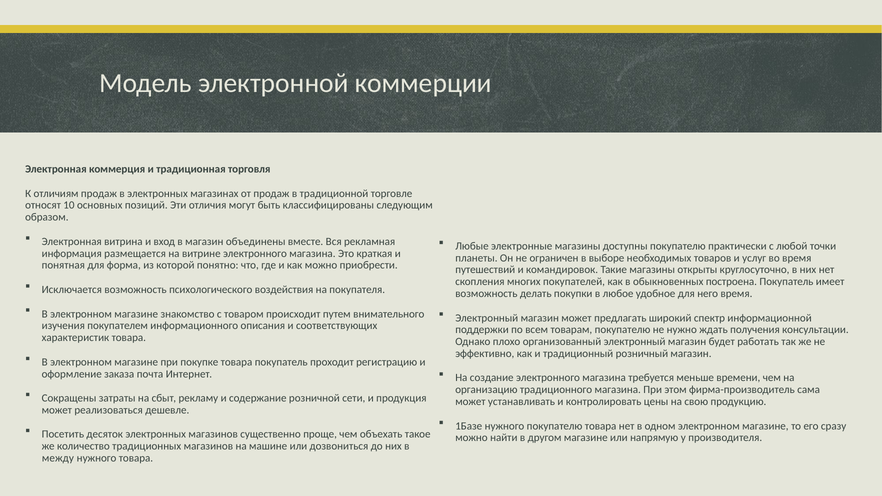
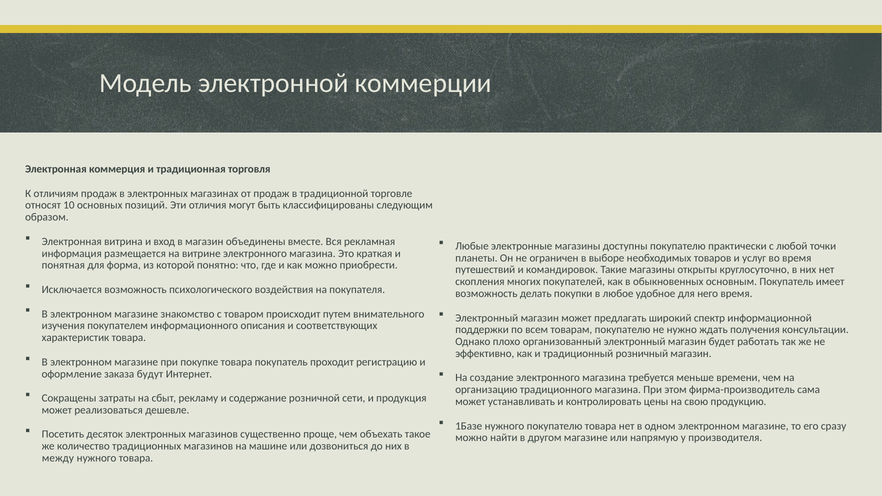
построена: построена -> основным (731, 282)
почта: почта -> будут (150, 374)
